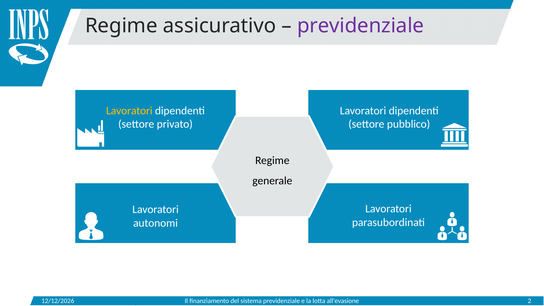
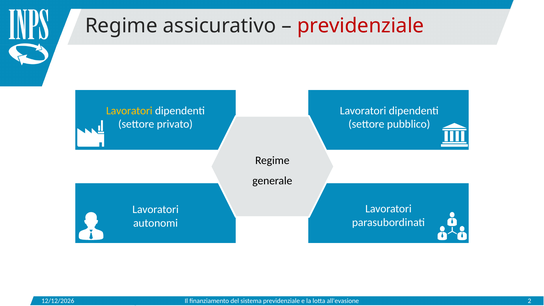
previdenziale colour: purple -> red (361, 26)
